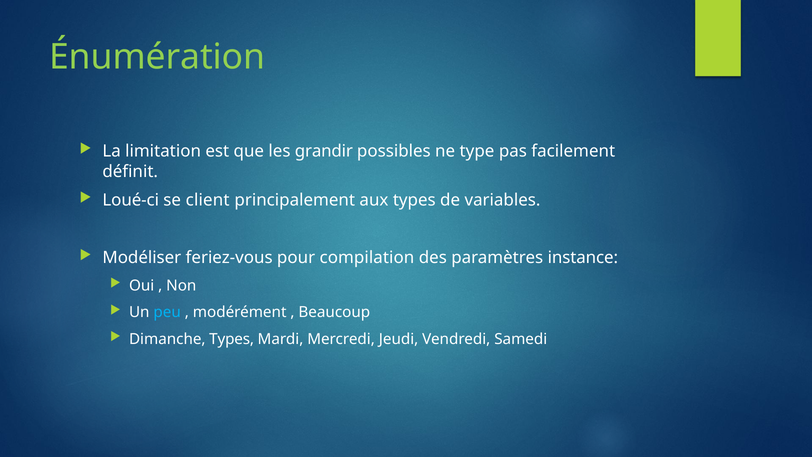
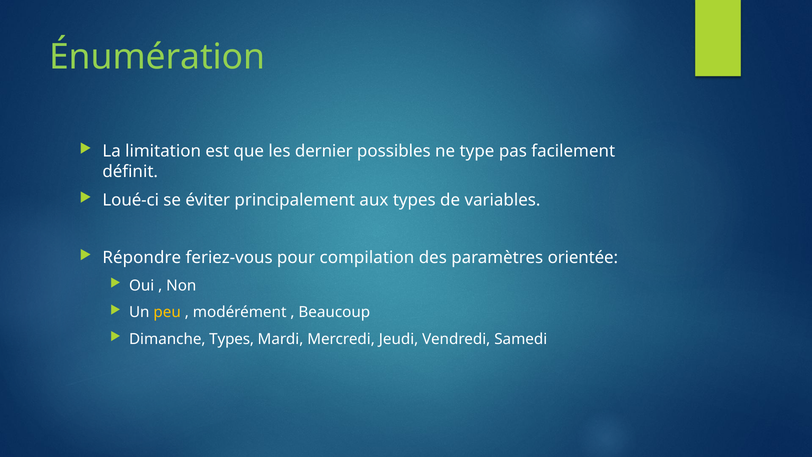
grandir: grandir -> dernier (324, 151)
client: client -> éviter (208, 200)
Modéliser: Modéliser -> Répondre (142, 258)
instance: instance -> orientée (583, 258)
peu colour: light blue -> yellow (167, 312)
